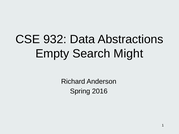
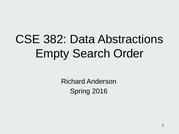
932: 932 -> 382 (55, 39)
Might: Might -> Order (128, 54)
